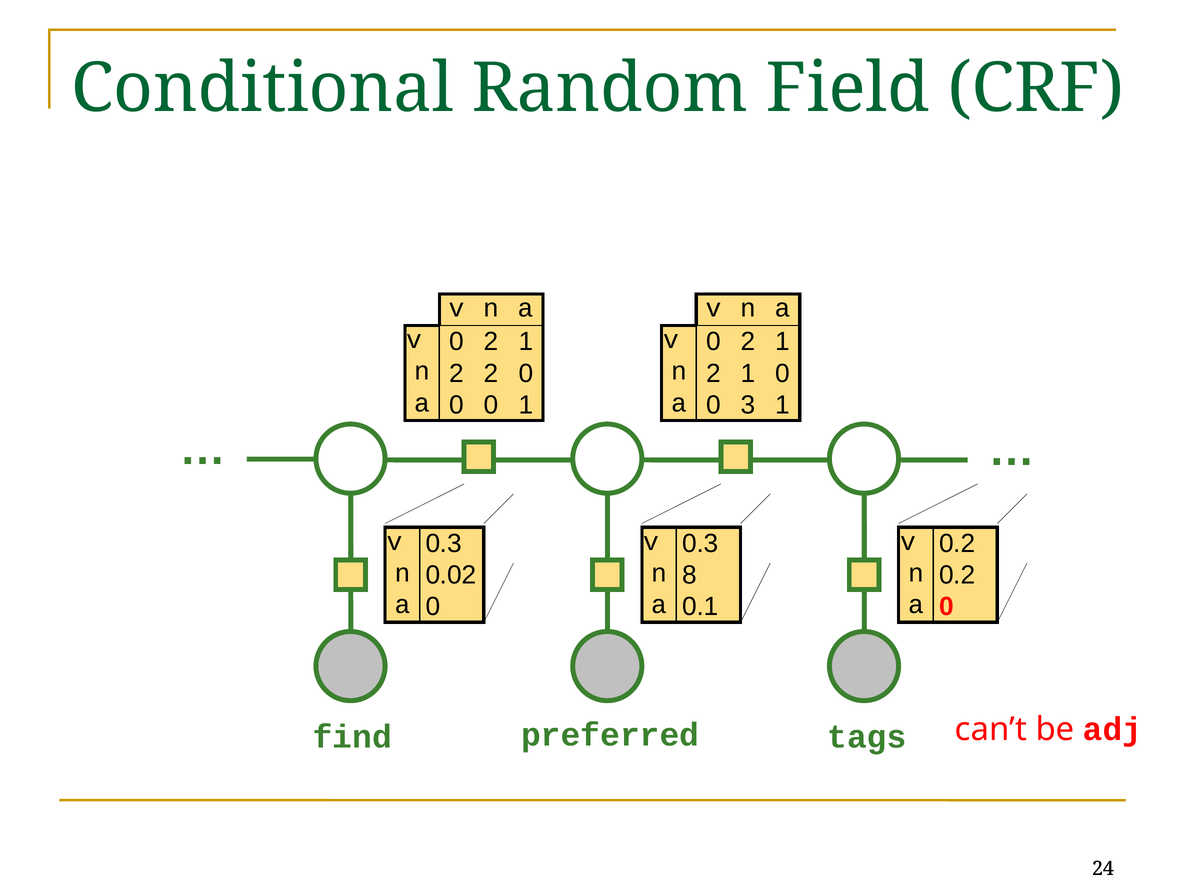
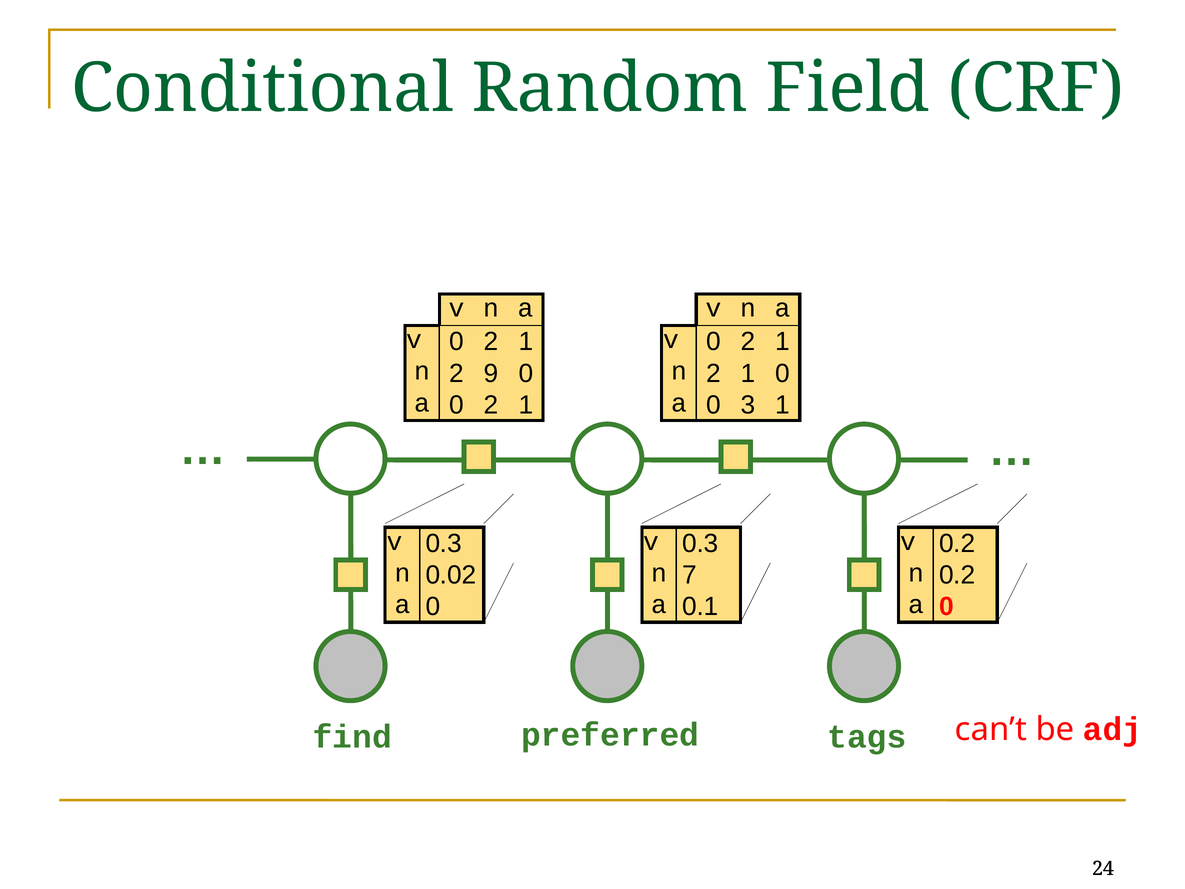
2 2: 2 -> 9 (491, 373)
a 0 0: 0 -> 2 (491, 405)
8: 8 -> 7 (690, 575)
